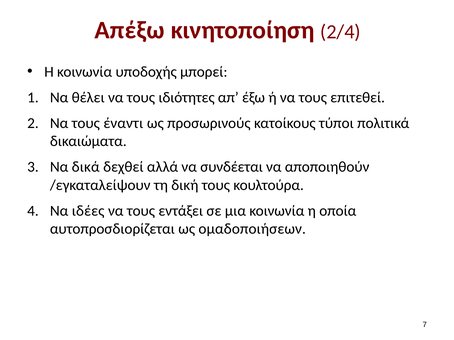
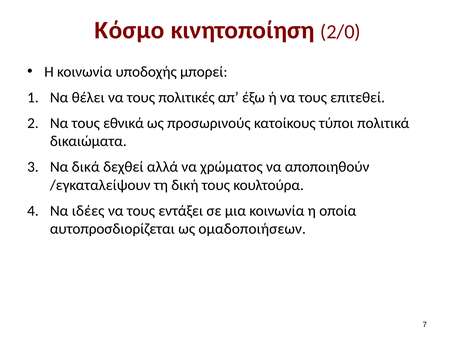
Απέξω: Απέξω -> Κόσμο (130, 30)
2/4: 2/4 -> 2/0 (340, 32)
ιδιότητες: ιδιότητες -> πολιτικές (187, 98)
έναντι: έναντι -> εθνικά (123, 123)
συνδέεται: συνδέεται -> χρώματος (231, 167)
